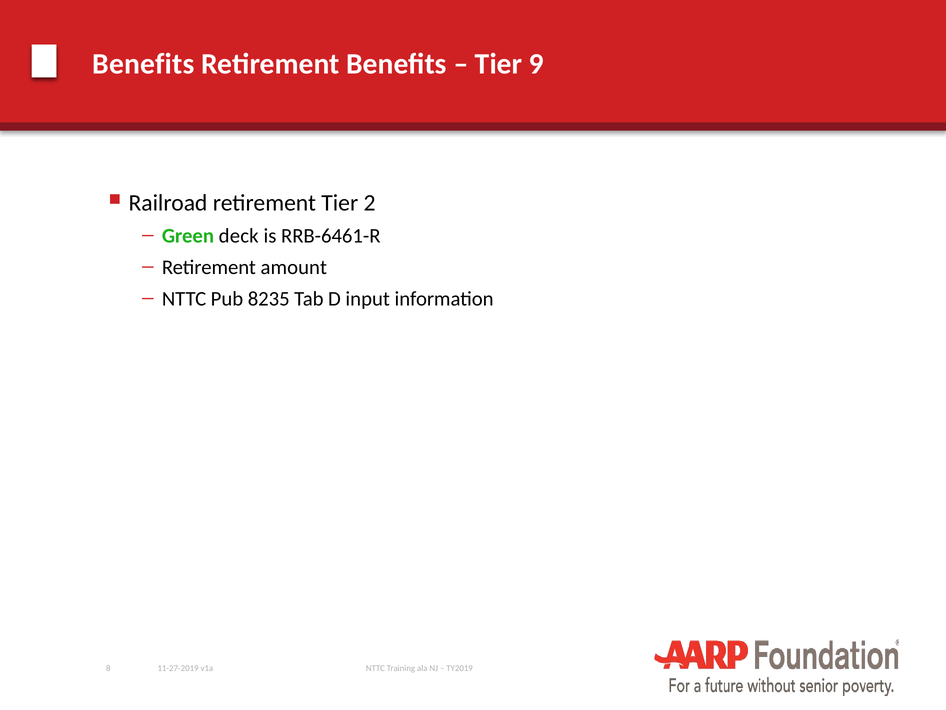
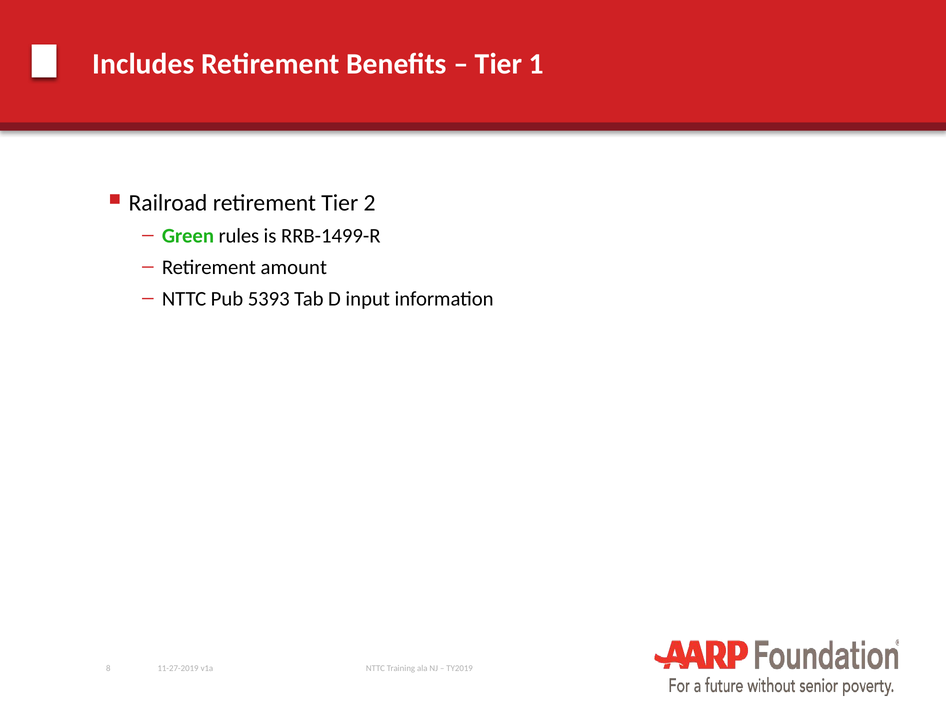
Benefits: Benefits -> Includes (143, 64)
9: 9 -> 1 (536, 64)
deck: deck -> rules (239, 236)
RRB-6461-R: RRB-6461-R -> RRB-1499-R (331, 236)
8235: 8235 -> 5393 (269, 299)
